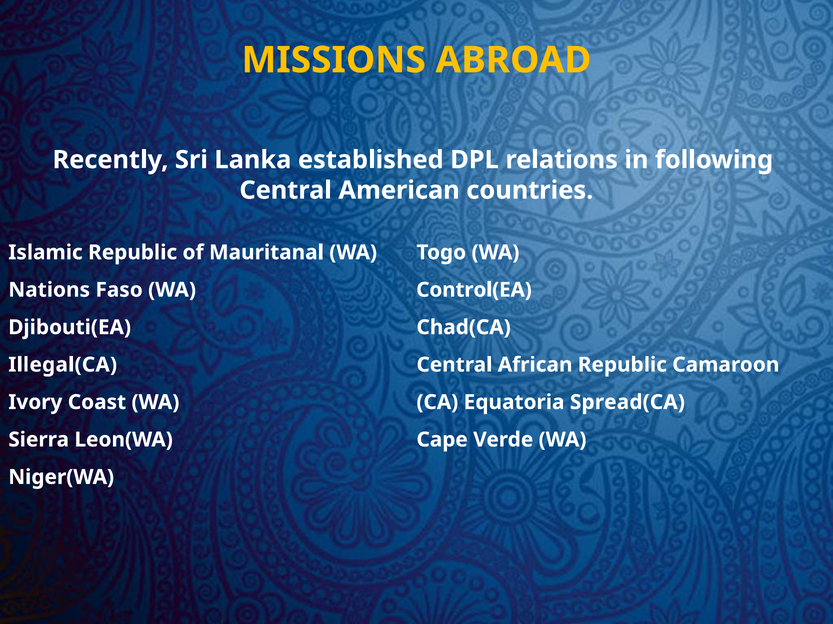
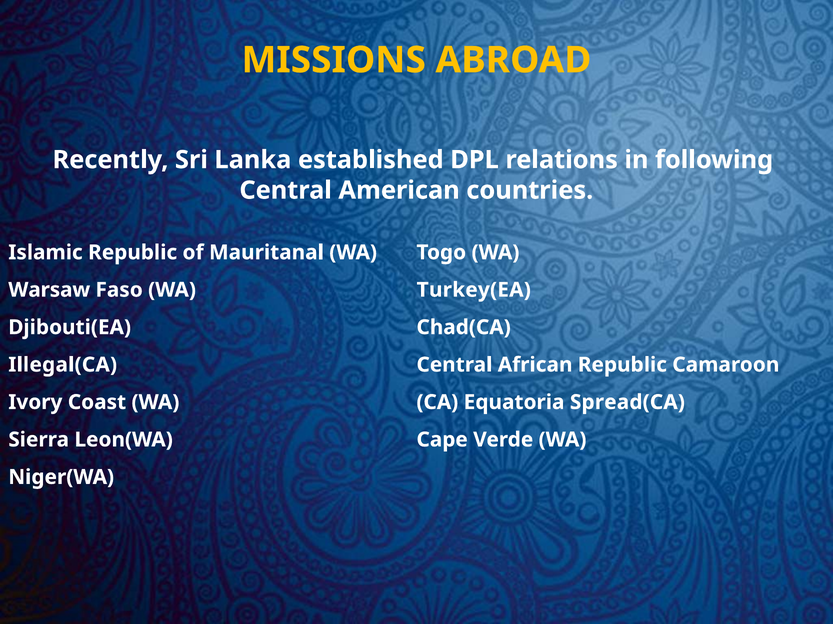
Nations: Nations -> Warsaw (49, 290)
Control(EA: Control(EA -> Turkey(EA (474, 290)
